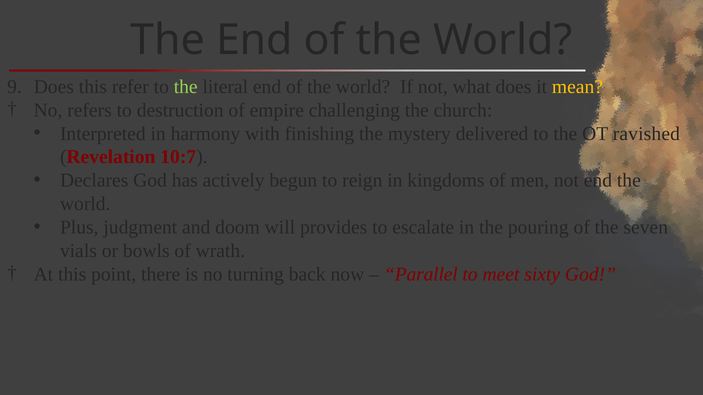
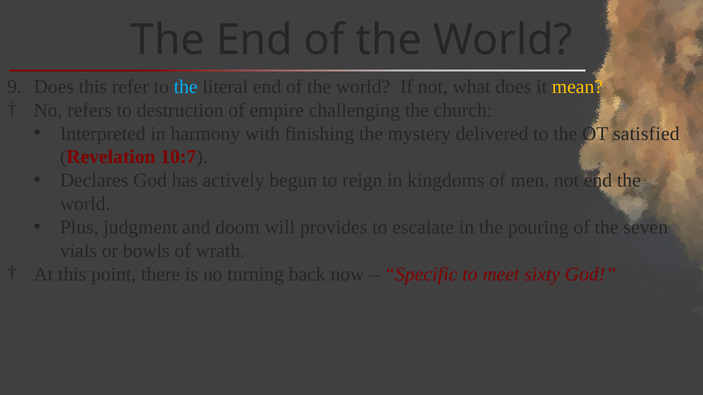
the colour: light green -> light blue (186, 87)
ravished: ravished -> satisfied (646, 134)
Parallel: Parallel -> Specific (421, 274)
